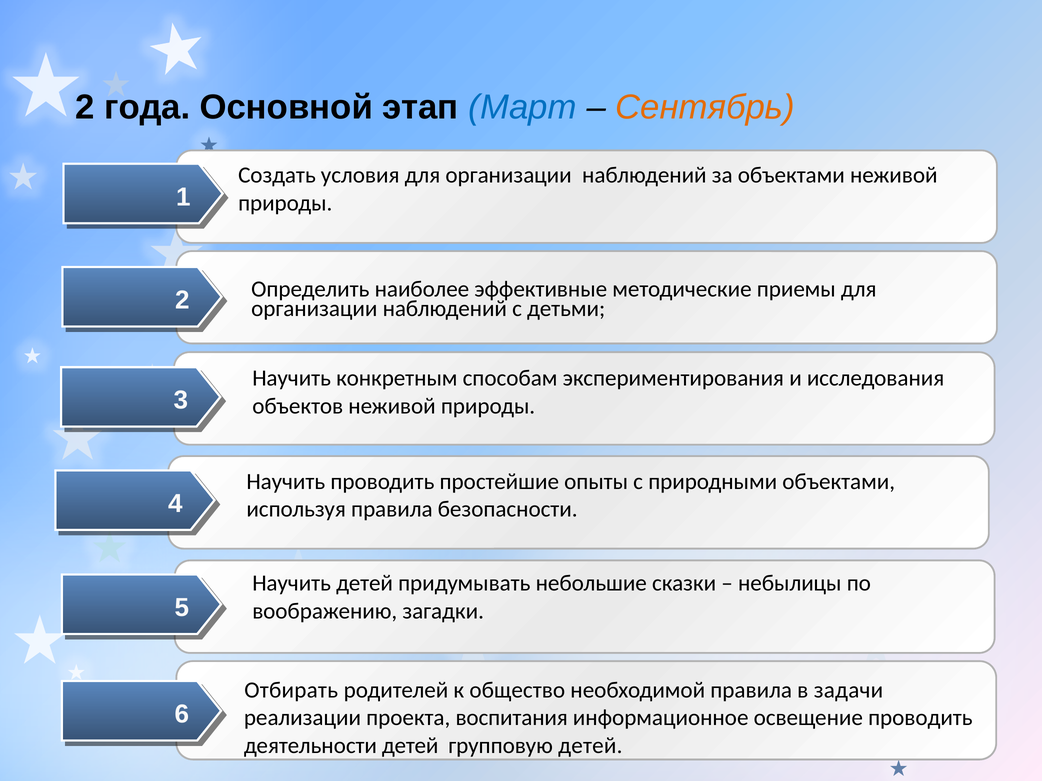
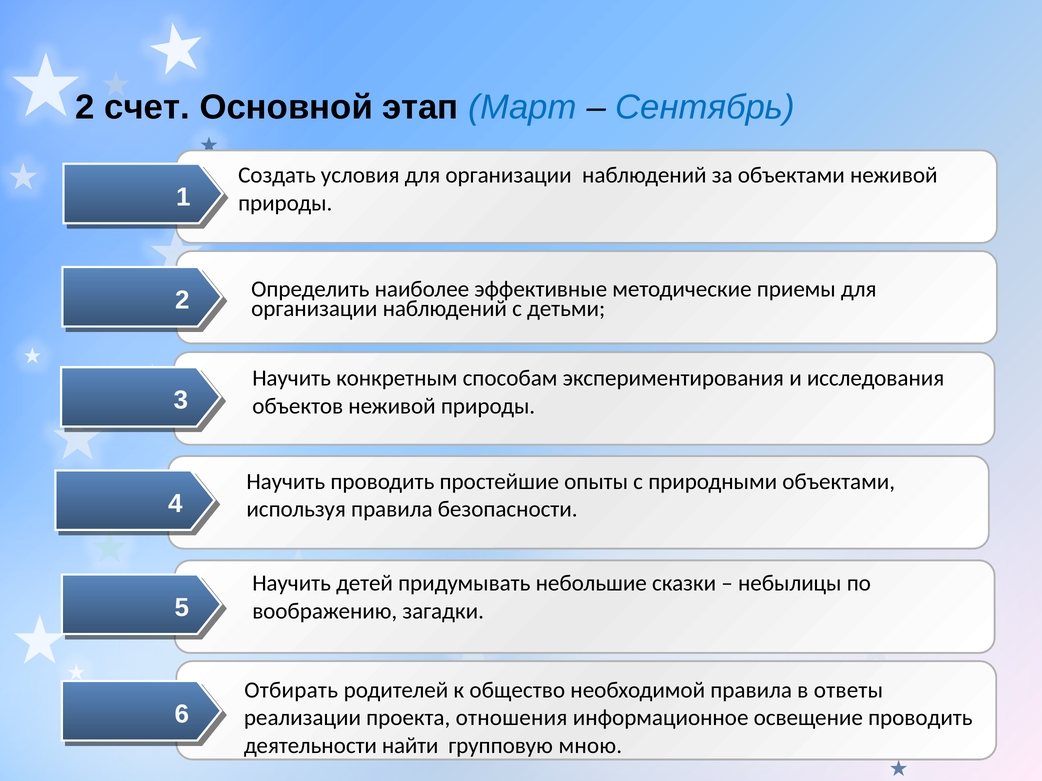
года: года -> счет (147, 107)
Сентябрь colour: orange -> blue (705, 107)
задачи: задачи -> ответы (848, 690)
воспитания: воспитания -> отношения (511, 718)
деятельности детей: детей -> найти (410, 746)
групповую детей: детей -> мною (590, 746)
